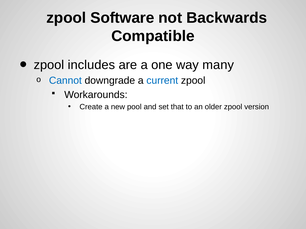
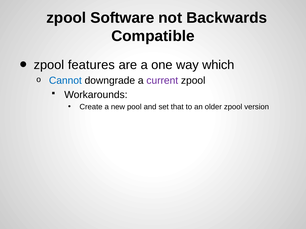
includes: includes -> features (91, 65)
many: many -> which (218, 65)
current colour: blue -> purple (162, 81)
